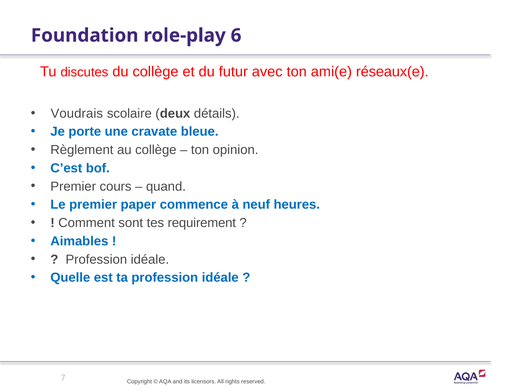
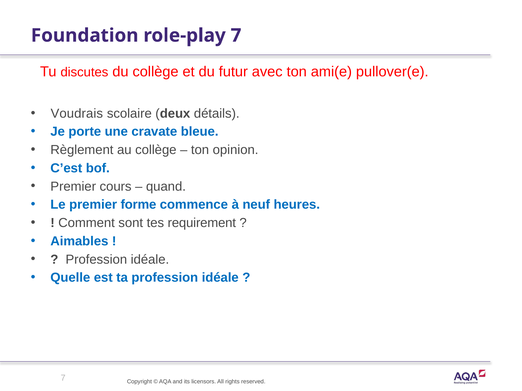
role-play 6: 6 -> 7 (236, 35)
réseaux(e: réseaux(e -> pullover(e (392, 72)
paper: paper -> forme (138, 205)
